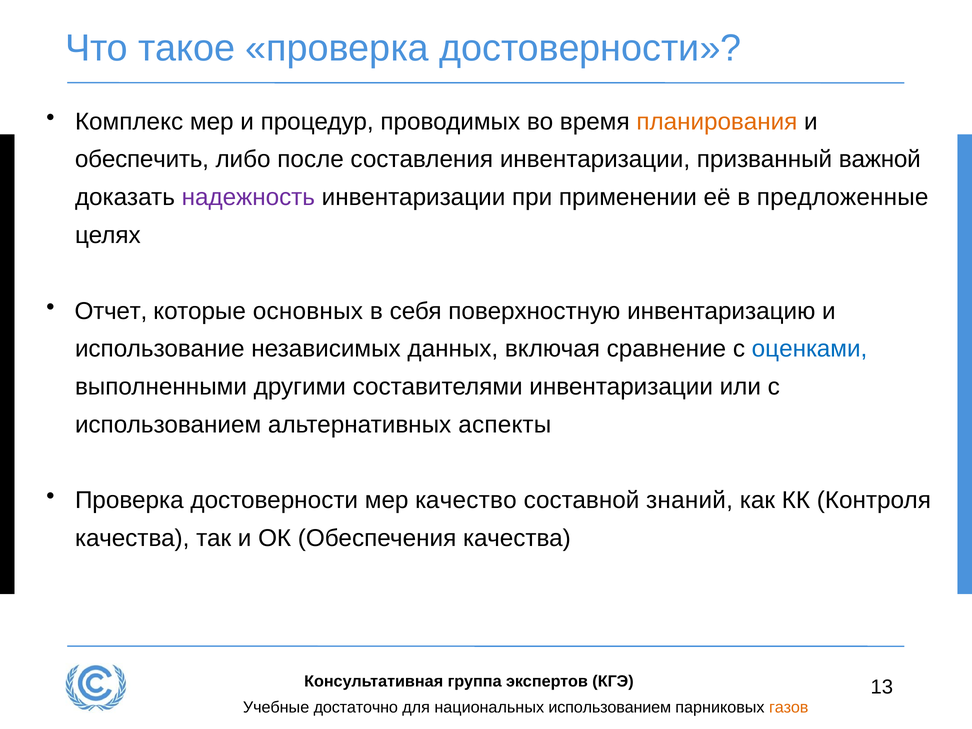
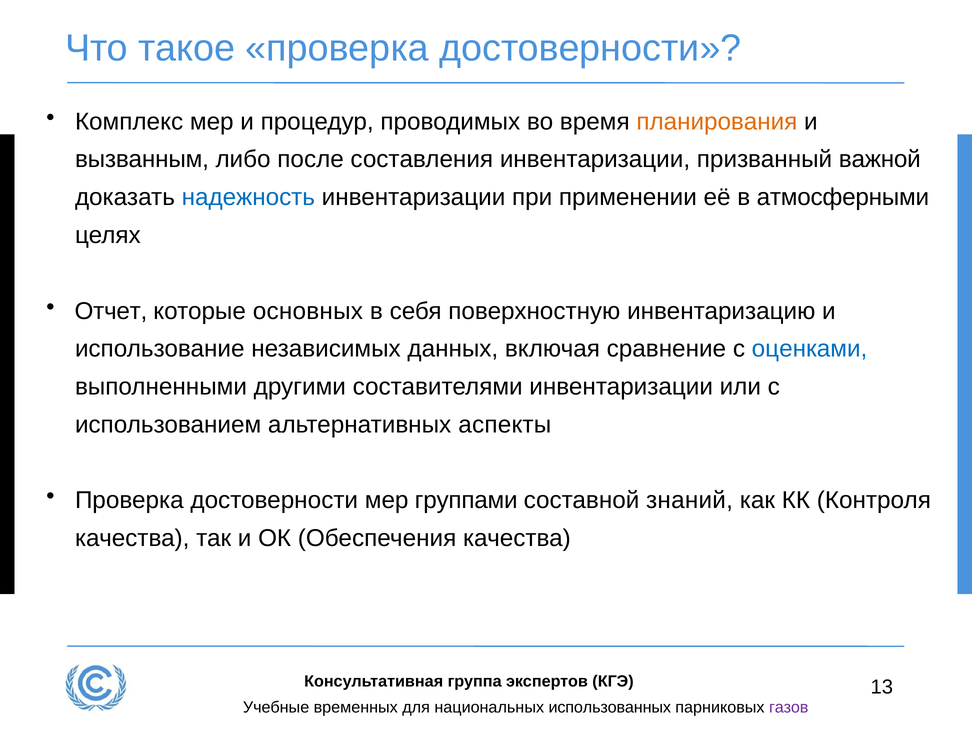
обеспечить: обеспечить -> вызванным (142, 159)
надежность colour: purple -> blue (248, 197)
предложенные: предложенные -> атмосферными (843, 197)
качество: качество -> группами (466, 500)
достаточно: достаточно -> временных (356, 707)
национальных использованием: использованием -> использованных (610, 707)
газов colour: orange -> purple (789, 707)
